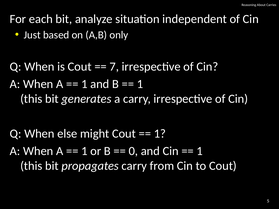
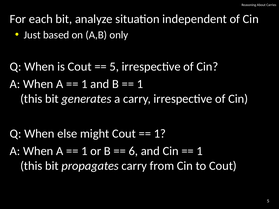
7: 7 -> 5 (114, 67)
0: 0 -> 6 (133, 151)
